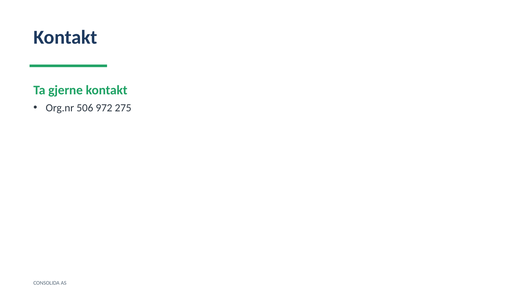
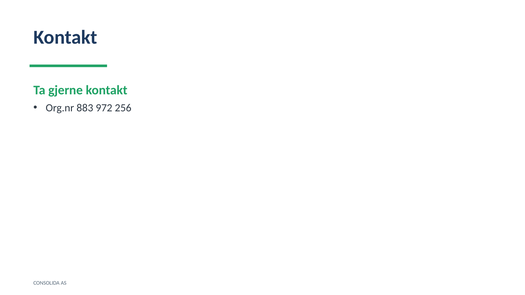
506: 506 -> 883 (85, 108)
275: 275 -> 256 (123, 108)
